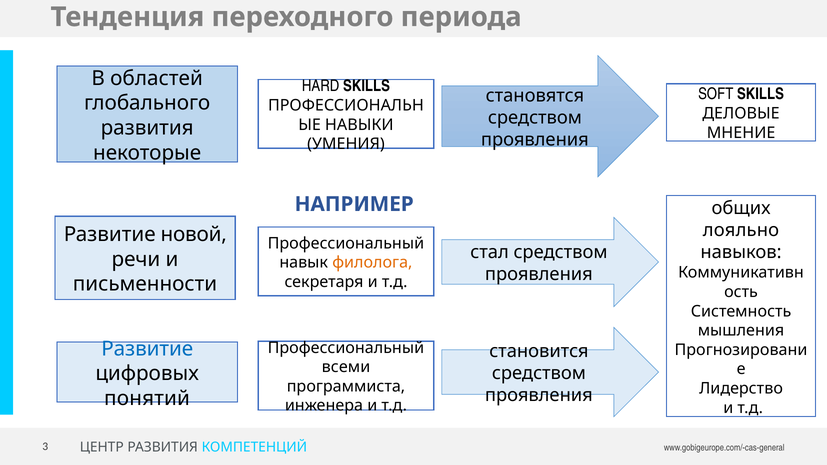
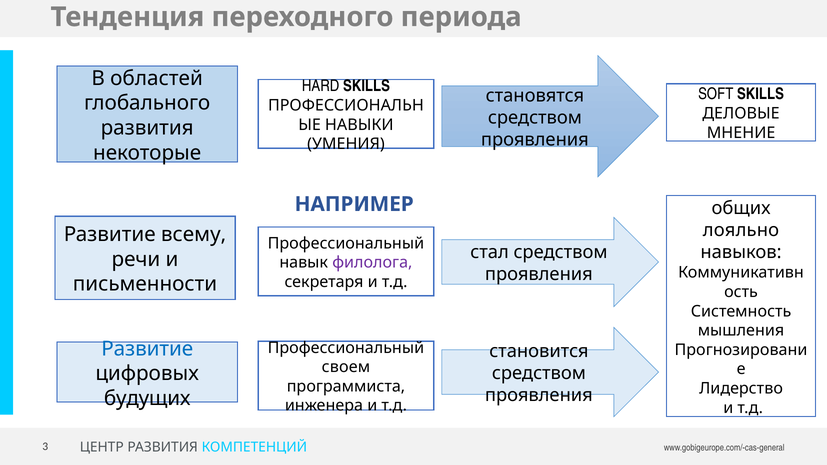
новой: новой -> всему (194, 235)
филолога colour: orange -> purple (372, 263)
всеми: всеми -> своем (346, 367)
понятий: понятий -> будущих (147, 398)
